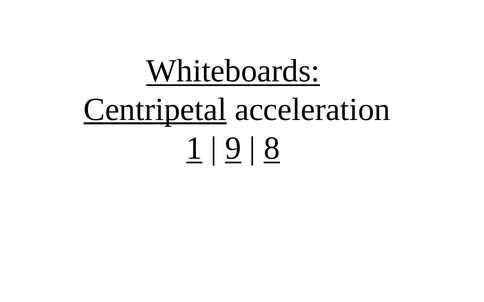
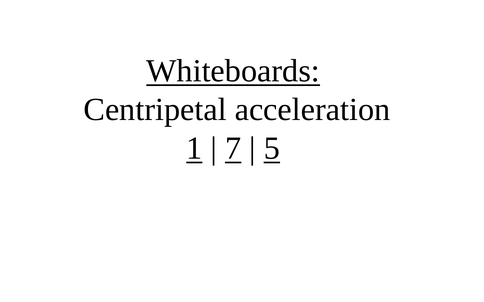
Centripetal underline: present -> none (155, 110)
9: 9 -> 7 (233, 148)
8: 8 -> 5 (272, 148)
